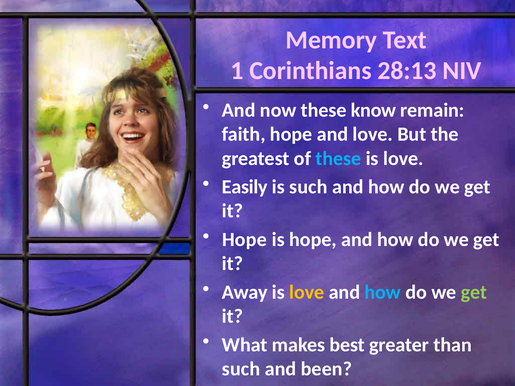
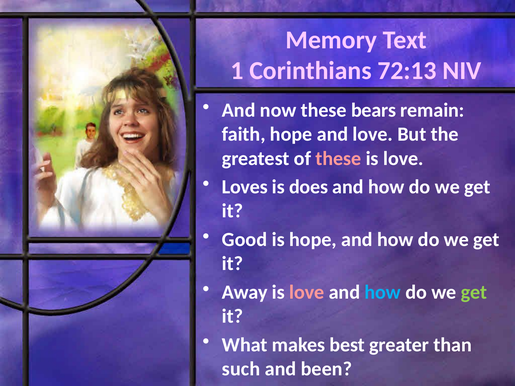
28:13: 28:13 -> 72:13 (407, 71)
know: know -> bears (374, 110)
these colour: light blue -> pink (338, 159)
Easily: Easily -> Loves (245, 187)
is such: such -> does (309, 187)
Hope: Hope -> Good (245, 240)
love colour: yellow -> pink (307, 292)
